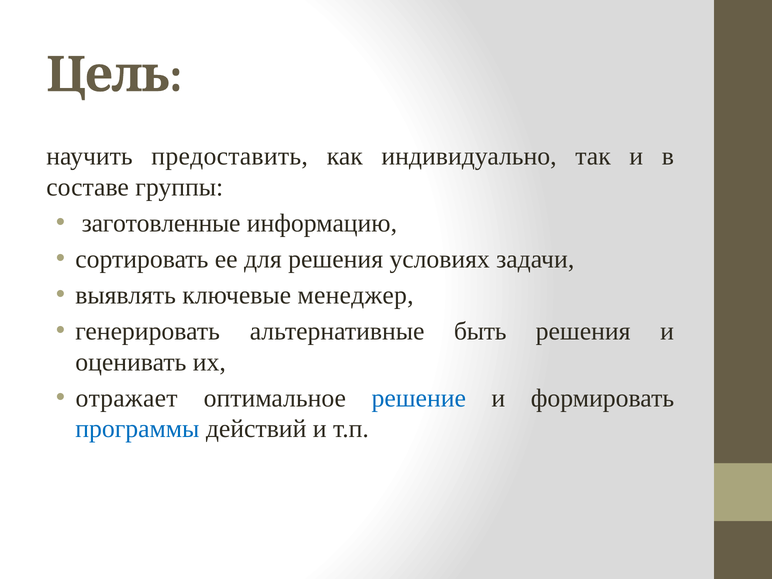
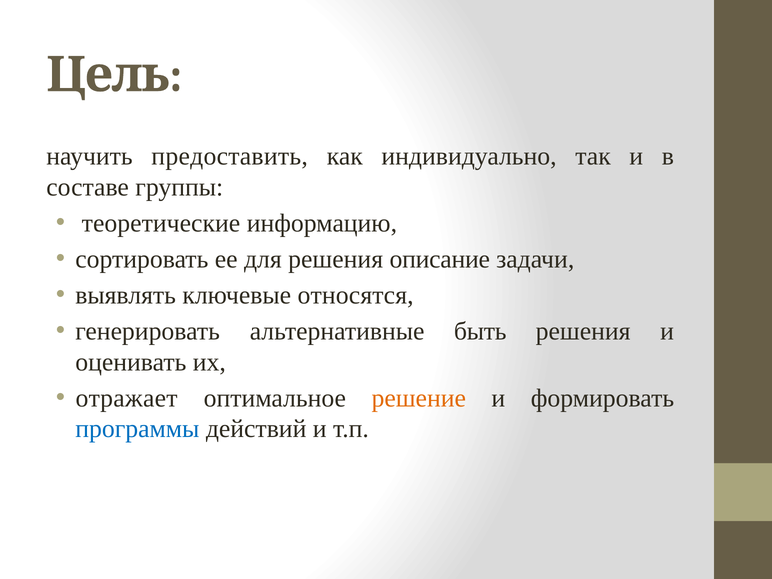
заготовленные: заготовленные -> теоретические (161, 223)
условиях: условиях -> описание (440, 259)
менеджер: менеджер -> относятся (356, 295)
решение colour: blue -> orange (419, 398)
